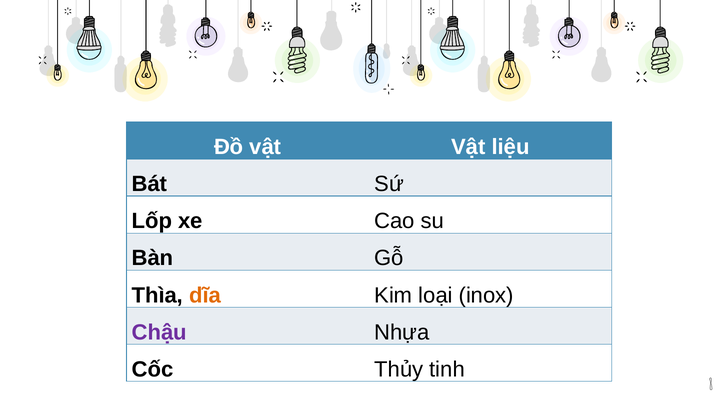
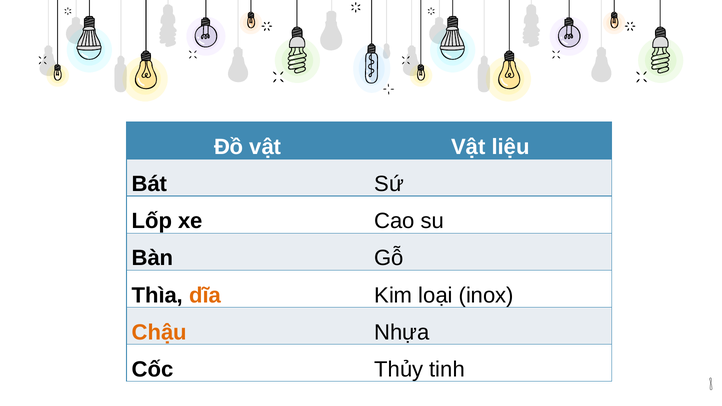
Chậu colour: purple -> orange (159, 332)
